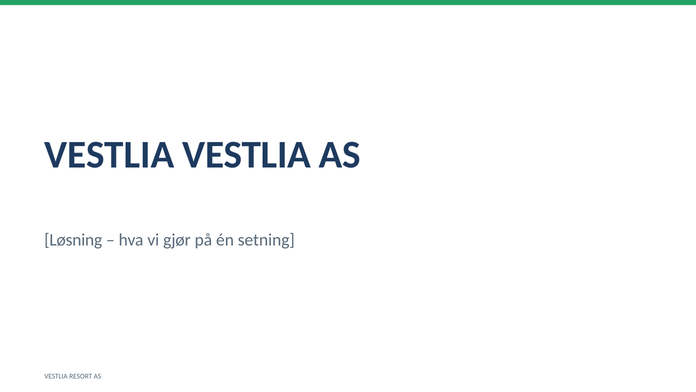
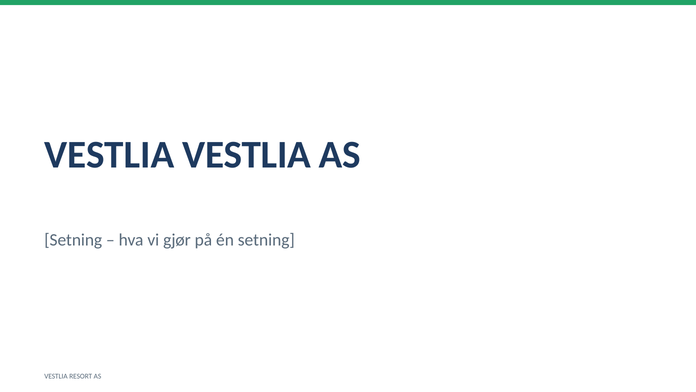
Løsning: Løsning -> Setning (73, 240)
